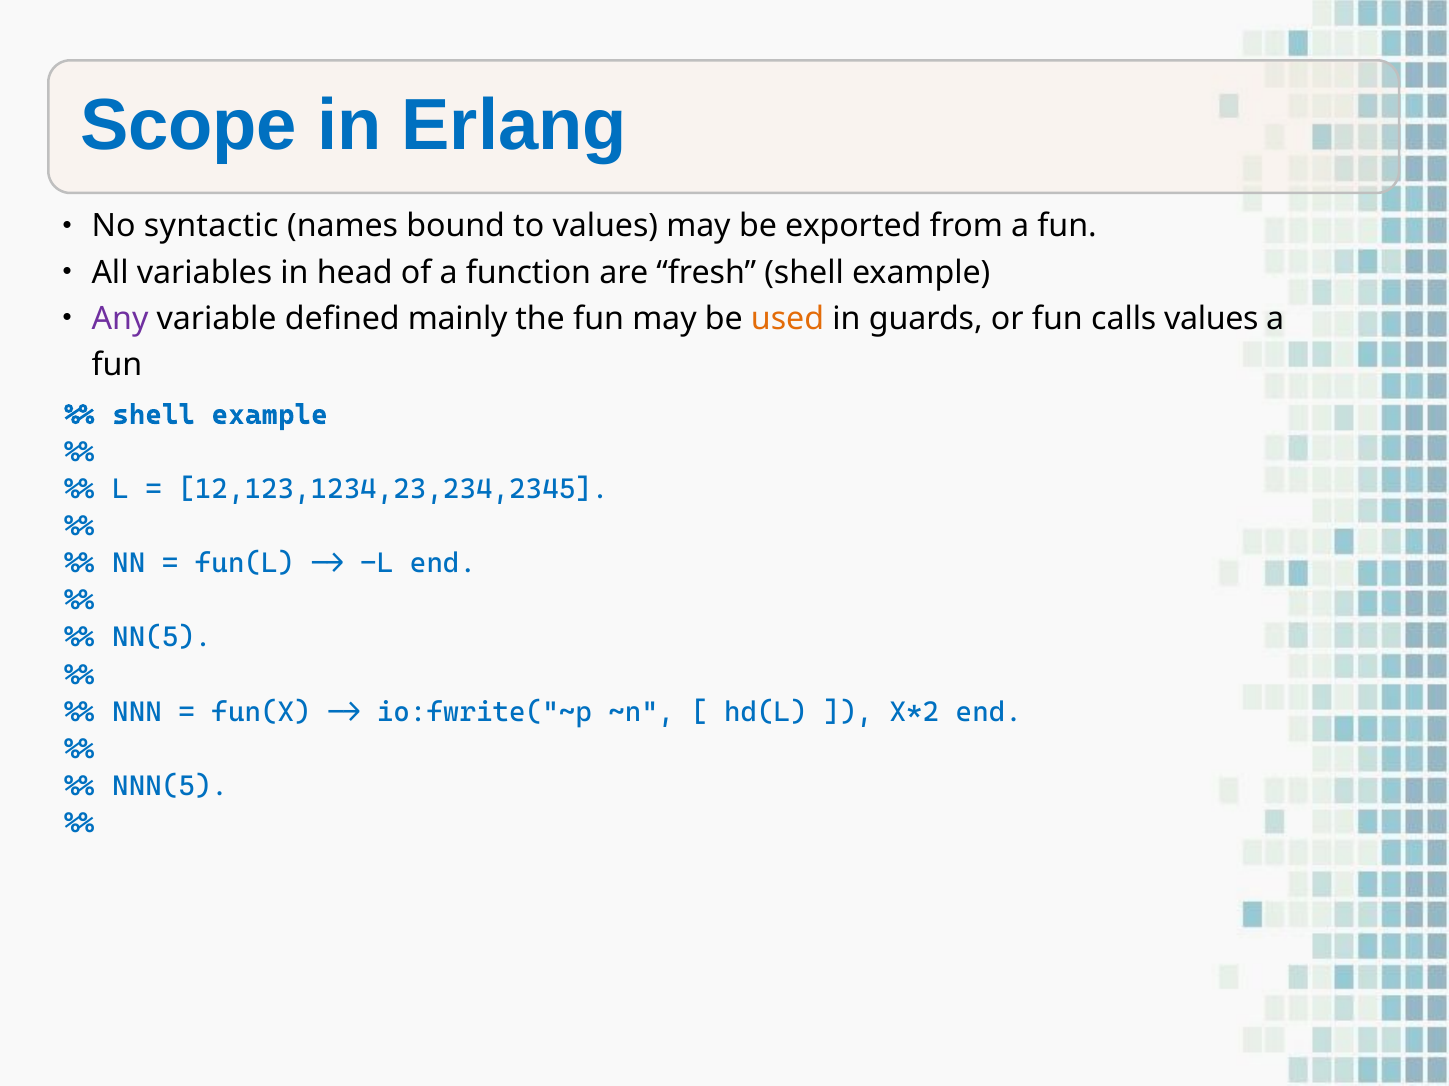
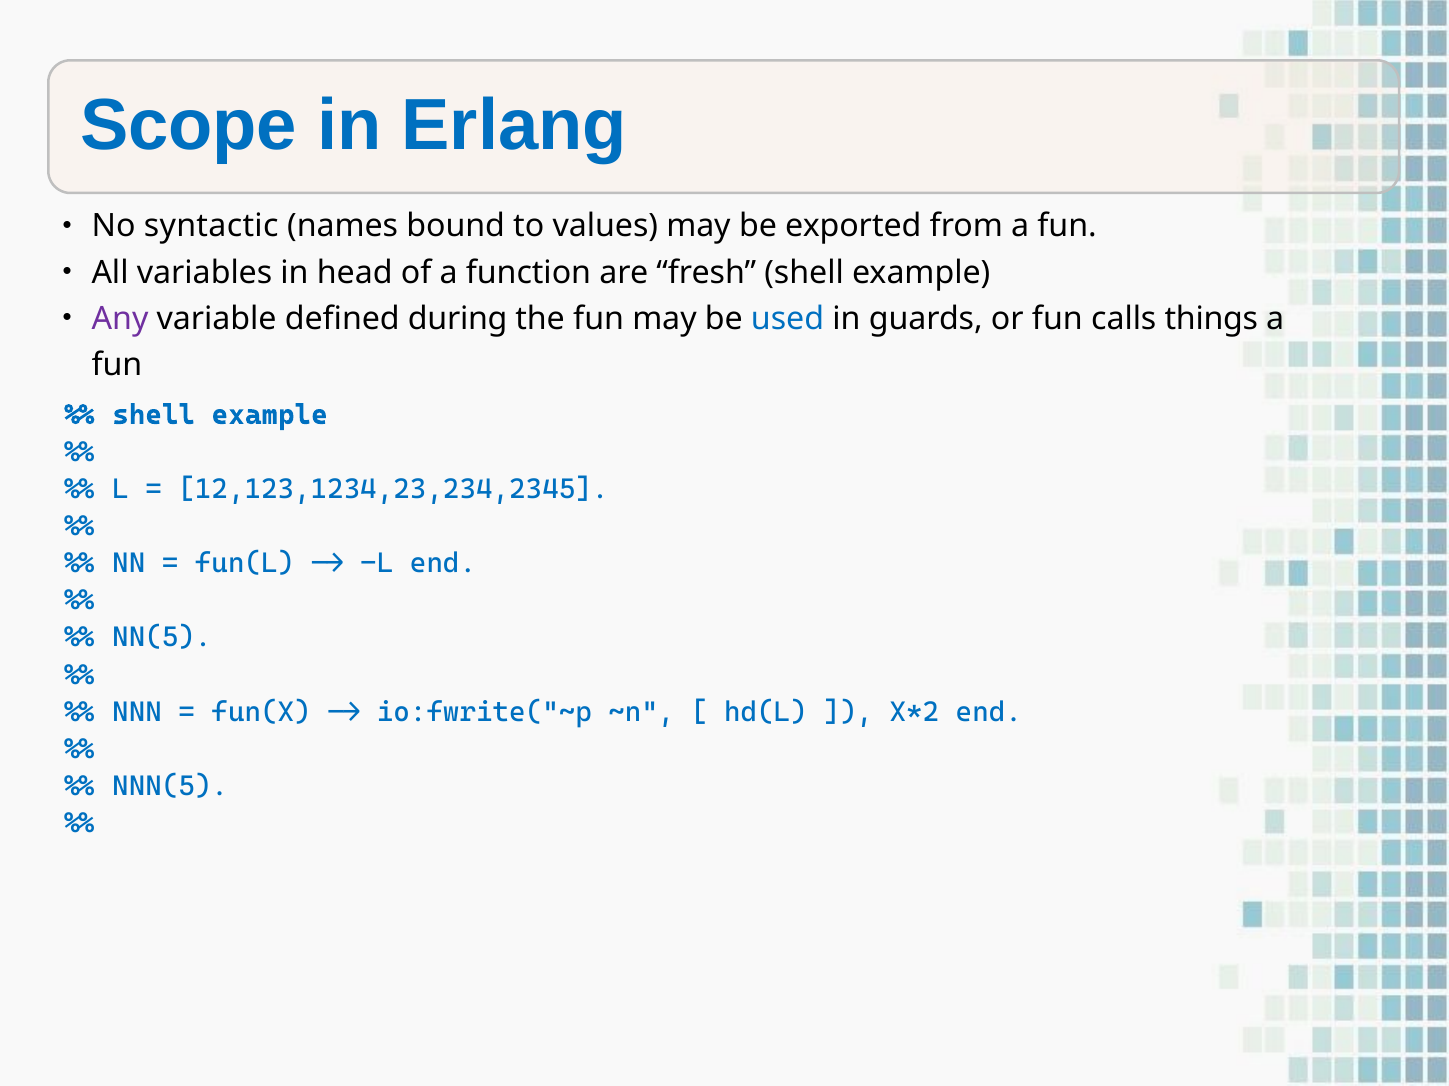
mainly: mainly -> during (458, 319)
used colour: orange -> blue (788, 319)
calls values: values -> things (1211, 319)
